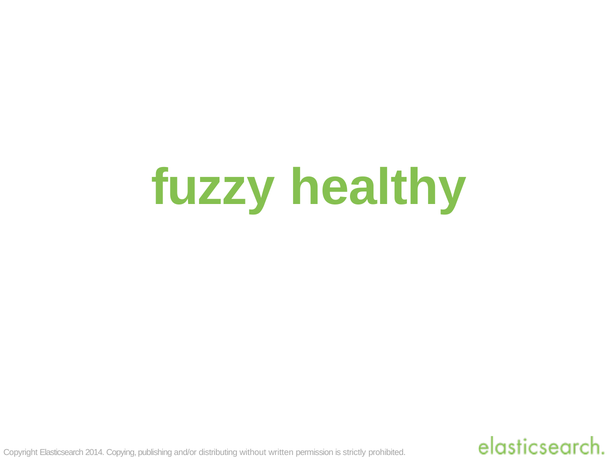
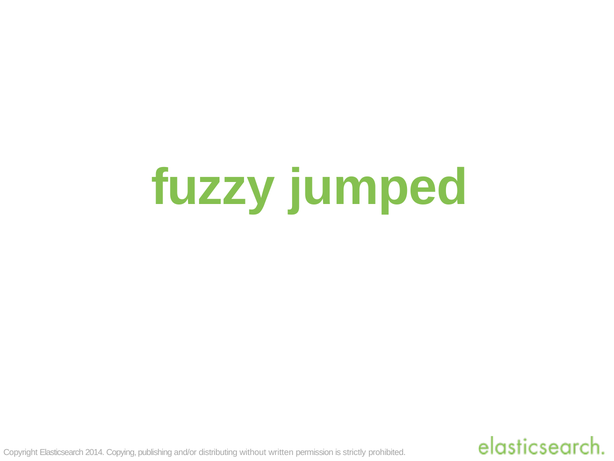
healthy: healthy -> jumped (378, 187)
